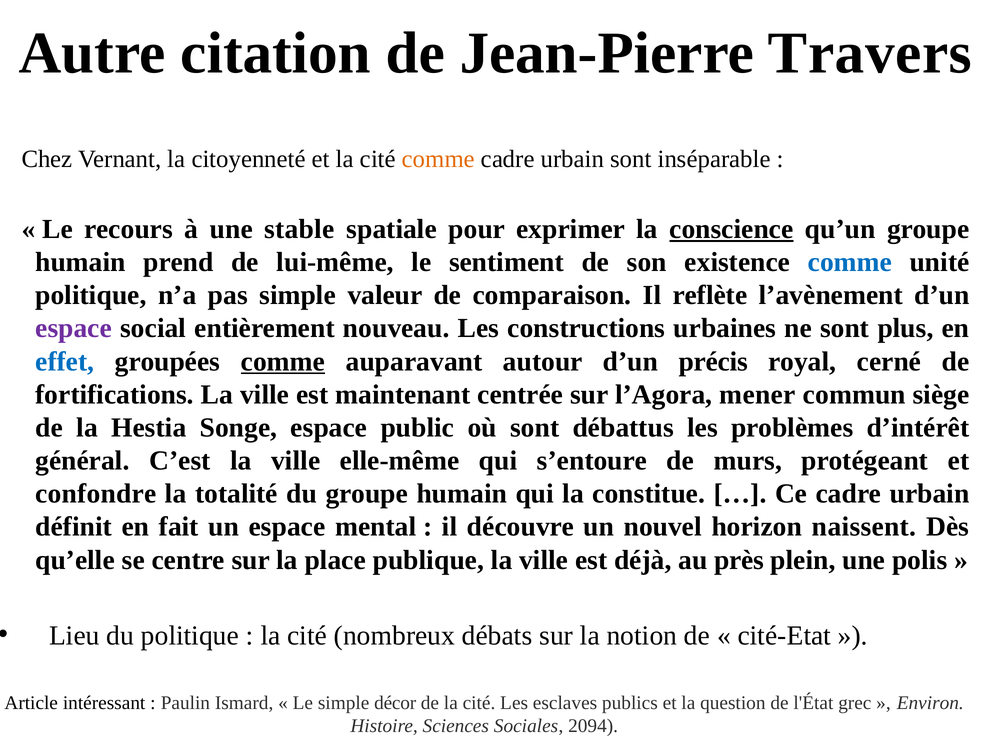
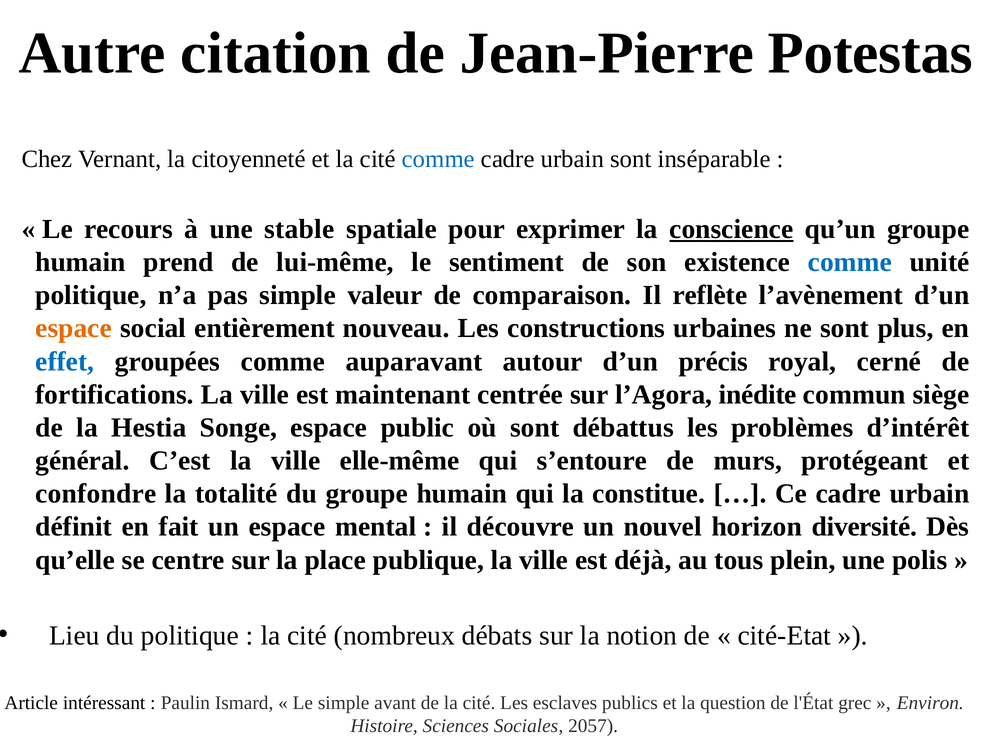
Travers: Travers -> Potestas (870, 53)
comme colour: orange -> blue (438, 159)
espace colour: purple -> orange (74, 328)
comme underline: present -> none (283, 361)
mener: mener -> inédite (758, 395)
naissent: naissent -> diversité (864, 527)
près: près -> tous (739, 560)
décor: décor -> avant (395, 703)
2094: 2094 -> 2057 (593, 726)
